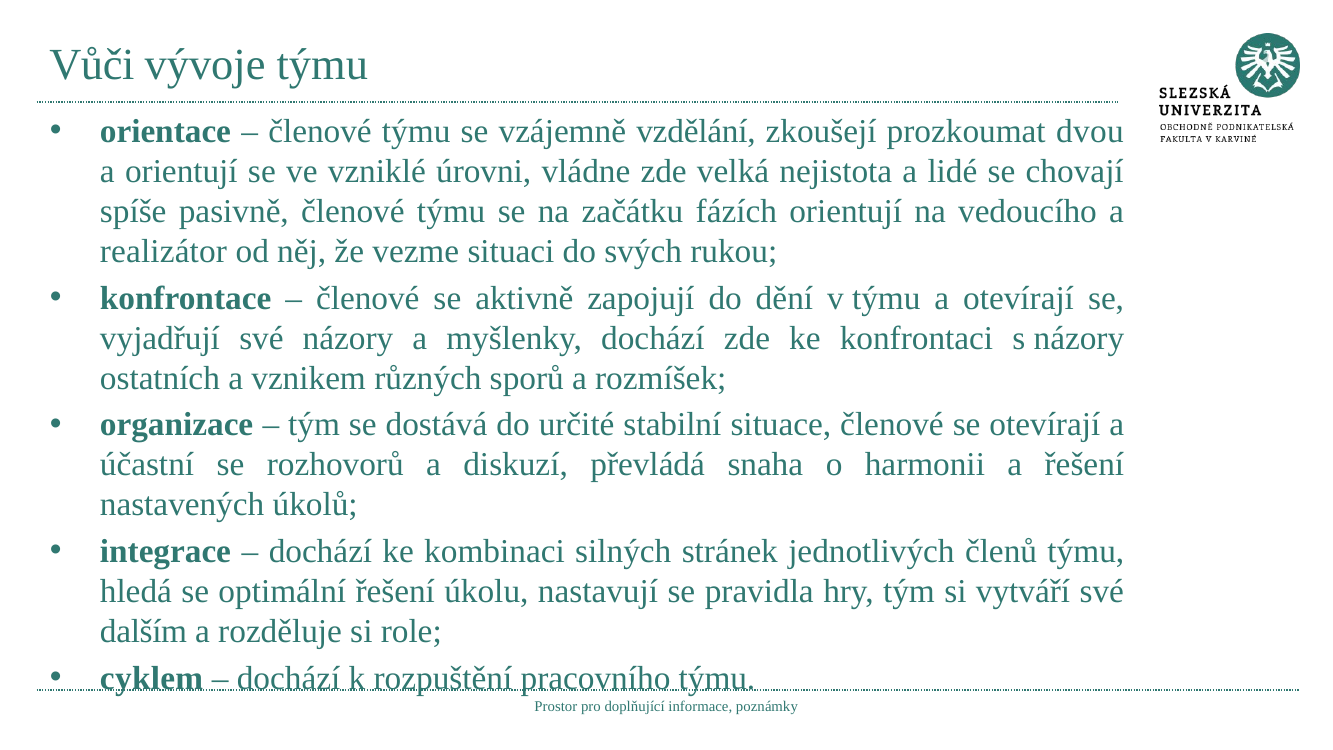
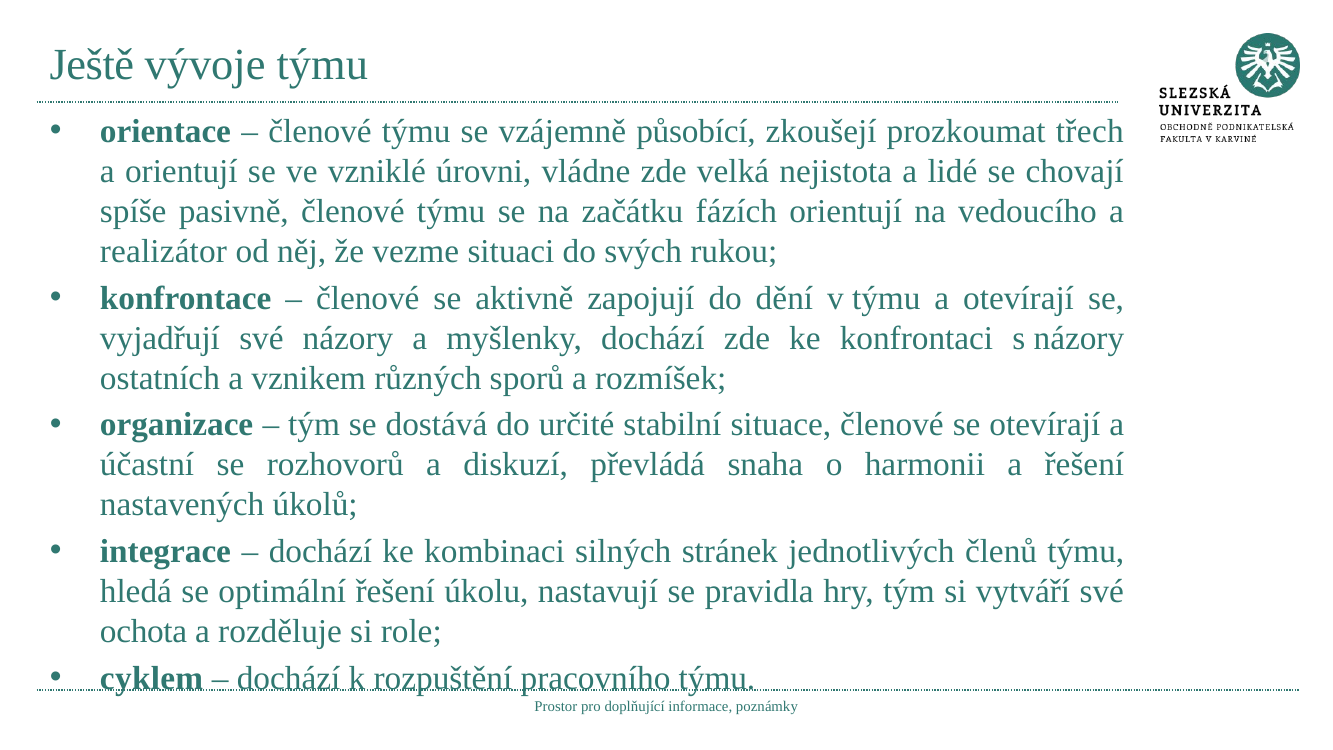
Vůči: Vůči -> Ještě (92, 65)
vzdělání: vzdělání -> působící (696, 131)
dvou: dvou -> třech (1090, 131)
dalším: dalším -> ochota (144, 631)
